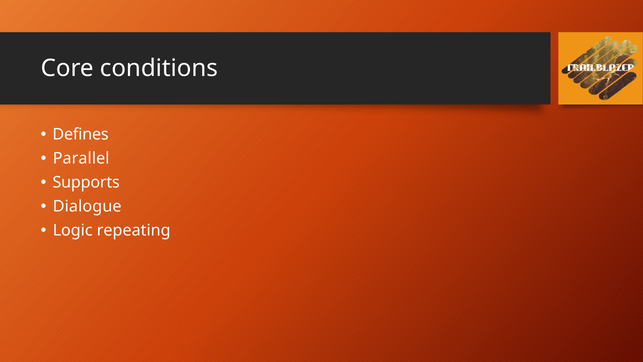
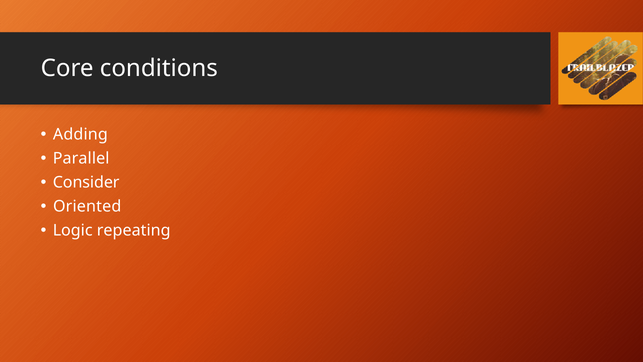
Defines: Defines -> Adding (80, 134)
Supports: Supports -> Consider (86, 182)
Dialogue: Dialogue -> Oriented (87, 206)
